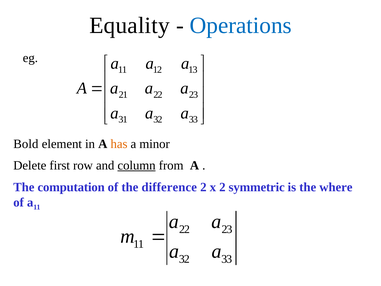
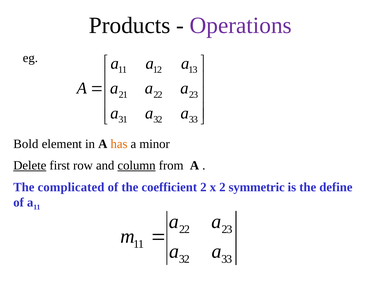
Equality: Equality -> Products (130, 25)
Operations colour: blue -> purple (241, 25)
Delete underline: none -> present (30, 165)
computation: computation -> complicated (71, 187)
difference: difference -> coefficient (169, 187)
where: where -> define (336, 187)
